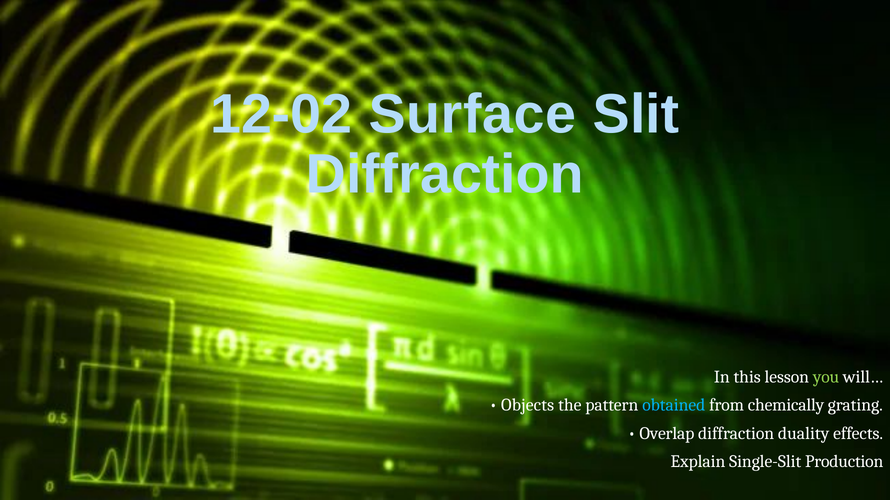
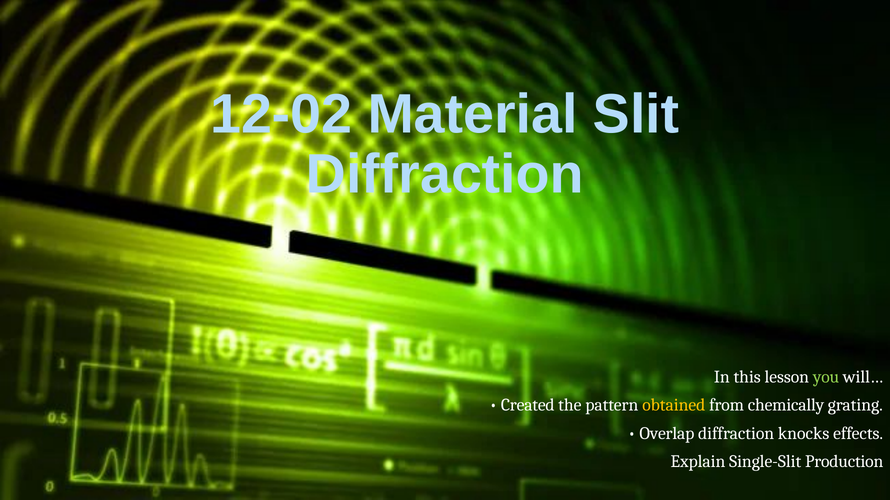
Surface: Surface -> Material (473, 114)
Objects: Objects -> Created (528, 406)
obtained colour: light blue -> yellow (674, 406)
duality: duality -> knocks (804, 434)
